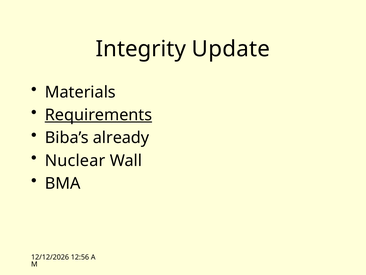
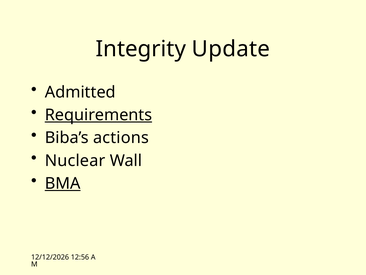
Materials: Materials -> Admitted (80, 92)
already: already -> actions (121, 138)
BMA underline: none -> present (63, 183)
